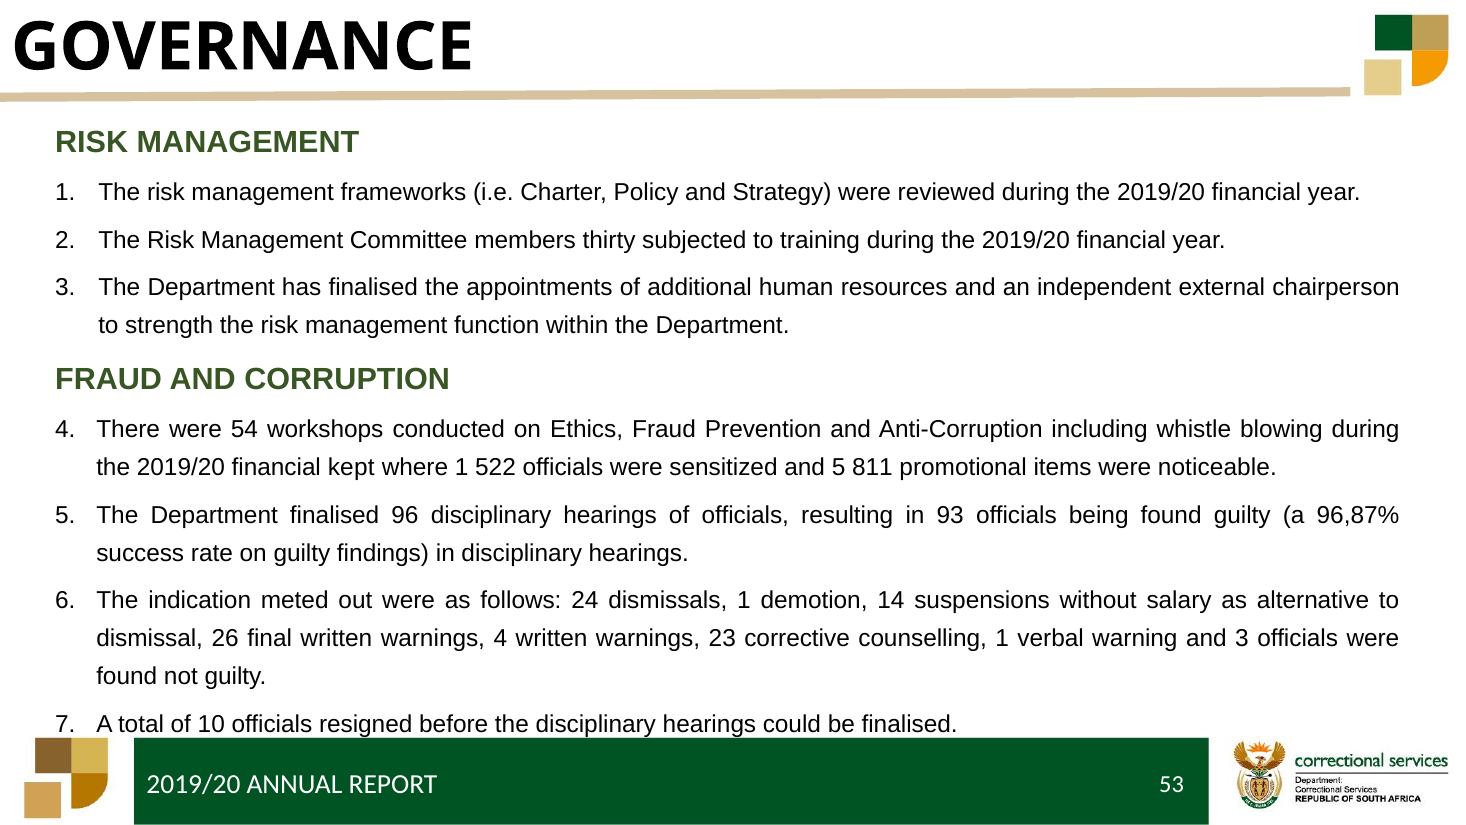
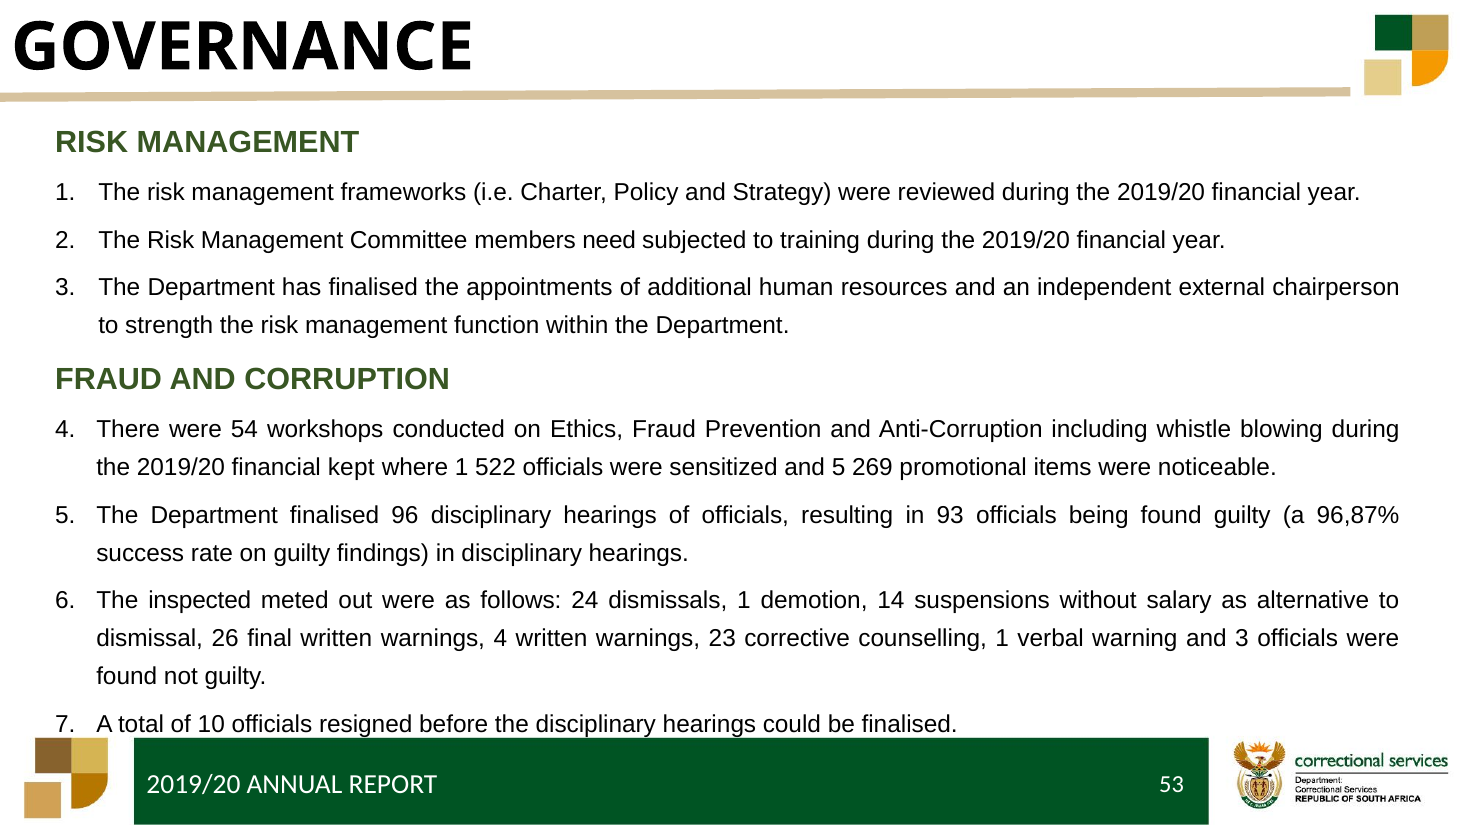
thirty: thirty -> need (609, 240)
811: 811 -> 269 (872, 468)
indication: indication -> inspected (200, 600)
